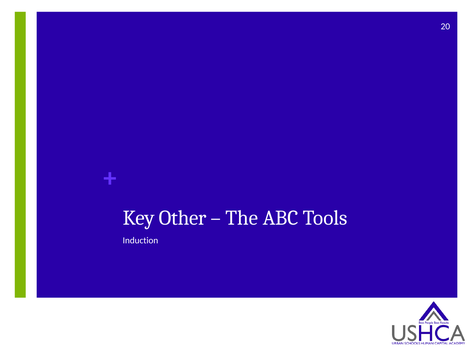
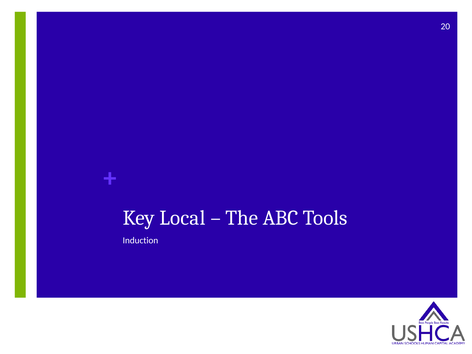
Other: Other -> Local (182, 218)
